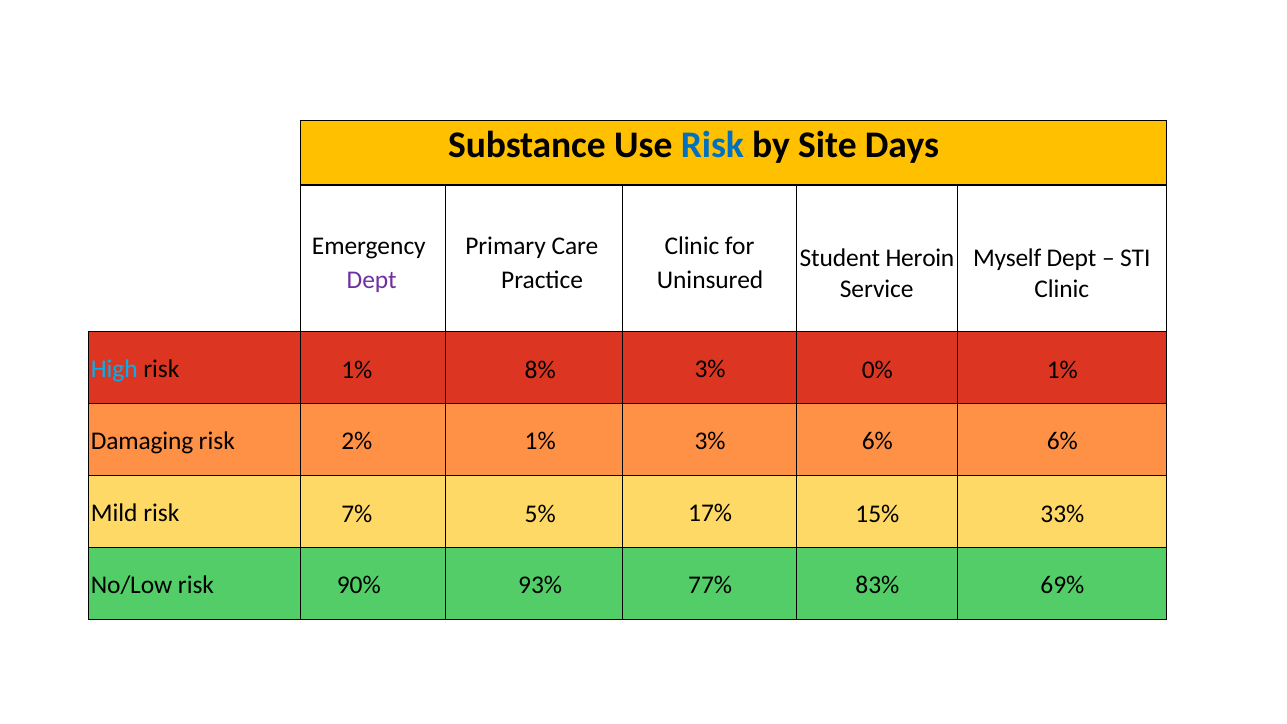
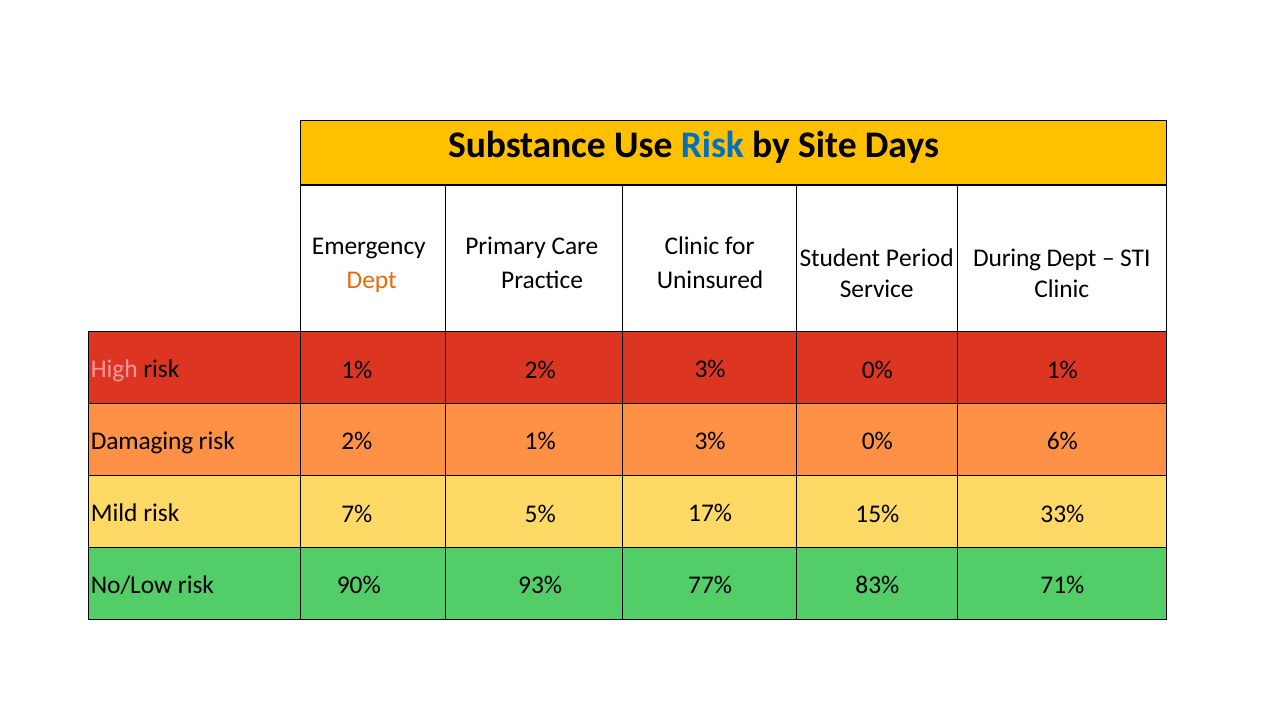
Heroin: Heroin -> Period (920, 258)
Myself: Myself -> During (1007, 258)
Dept colour: purple -> orange (372, 280)
High colour: light blue -> pink (114, 369)
1% 8%: 8% -> 2% (540, 370)
1% 3% 6%: 6% -> 0% (877, 442)
69%: 69% -> 71% (1062, 586)
